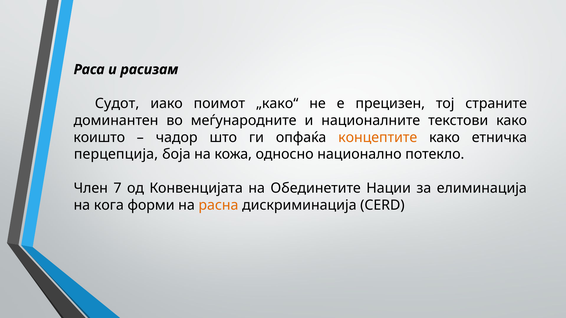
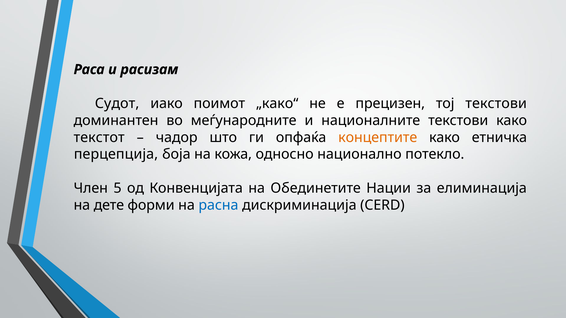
тој страните: страните -> текстови (496, 104)
коишто: коишто -> текстот (99, 138)
7: 7 -> 5 (118, 188)
кога: кога -> дете (109, 205)
расна colour: orange -> blue (218, 205)
